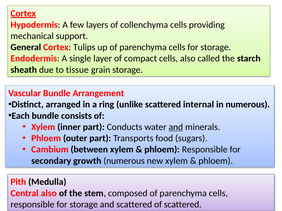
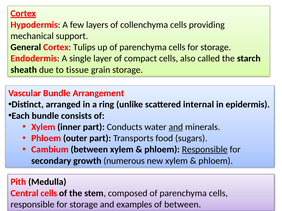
in numerous: numerous -> epidermis (248, 105)
Responsible underline: none -> present (205, 150)
Central also: also -> cells (49, 194)
and scattered: scattered -> examples (134, 205)
of scattered: scattered -> between (183, 205)
